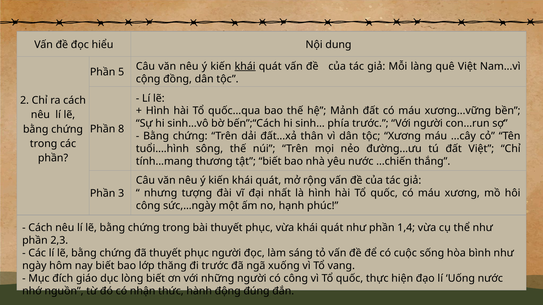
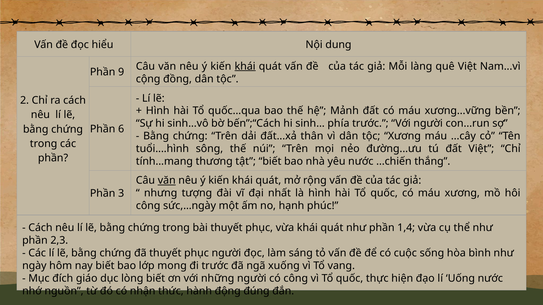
5: 5 -> 9 (121, 72)
8: 8 -> 6 (121, 129)
văn underline: none -> present (167, 181)
thăng: thăng -> mong (172, 266)
